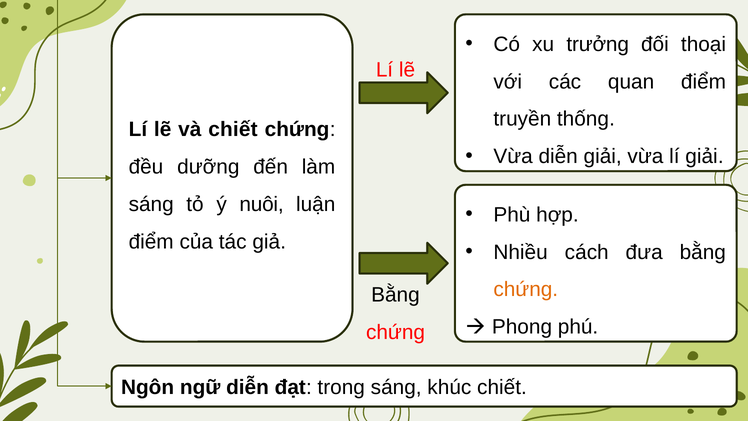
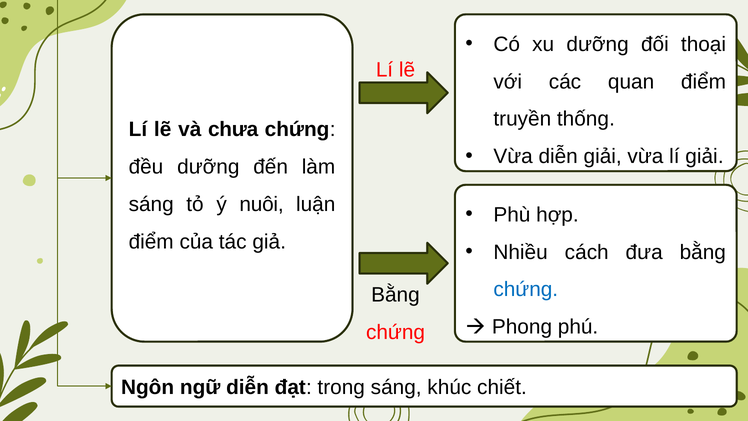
xu trưởng: trưởng -> dưỡng (598, 44)
và chiết: chiết -> chưa (233, 129)
chứng colour: orange -> blue (526, 289)
